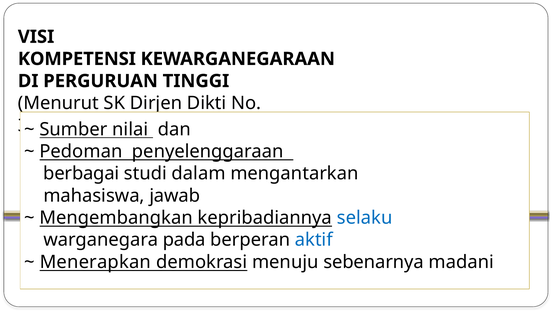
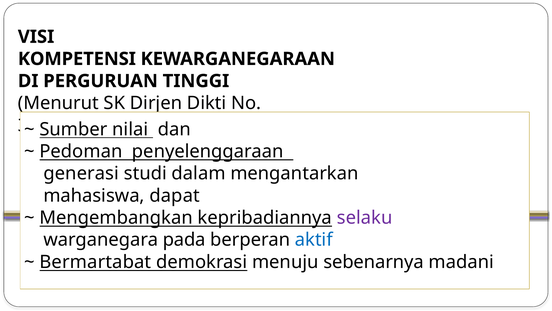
berbagai: berbagai -> generasi (81, 173)
jawab: jawab -> dapat (175, 195)
selaku colour: blue -> purple (365, 217)
Menerapkan: Menerapkan -> Bermartabat (95, 262)
